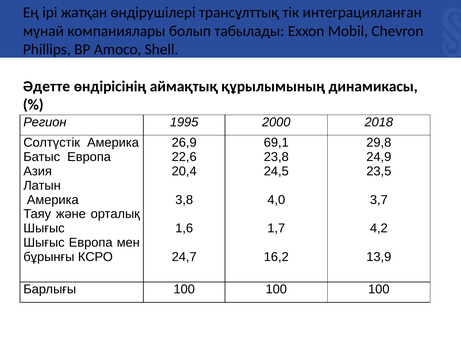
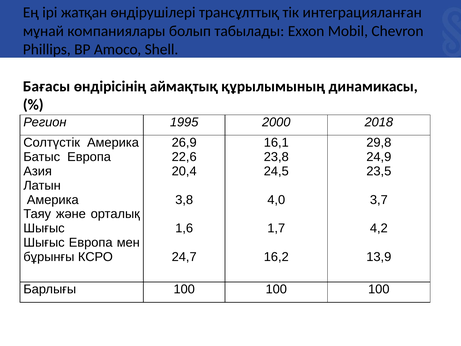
Әдетте: Әдетте -> Бағасы (47, 86)
69,1: 69,1 -> 16,1 (276, 142)
